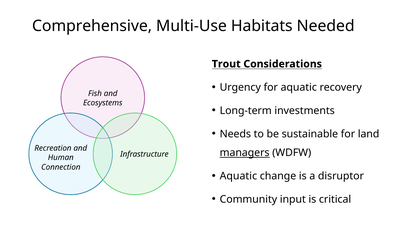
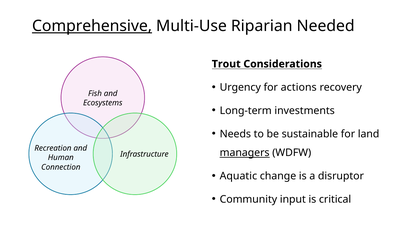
Comprehensive underline: none -> present (92, 26)
Habitats: Habitats -> Riparian (262, 26)
for aquatic: aquatic -> actions (299, 87)
